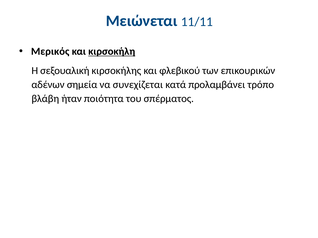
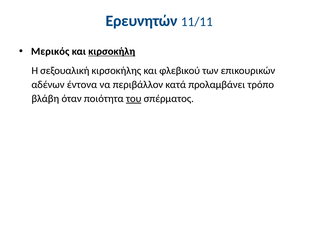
Μειώνεται: Μειώνεται -> Ερευνητών (142, 21)
σημεία: σημεία -> έντονα (82, 85)
συνεχίζεται: συνεχίζεται -> περιβάλλον (138, 85)
ήταν: ήταν -> όταν (72, 99)
του underline: none -> present (134, 99)
